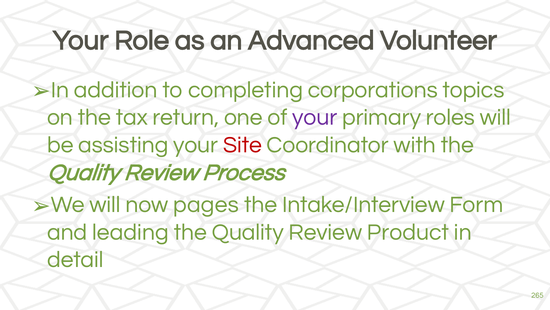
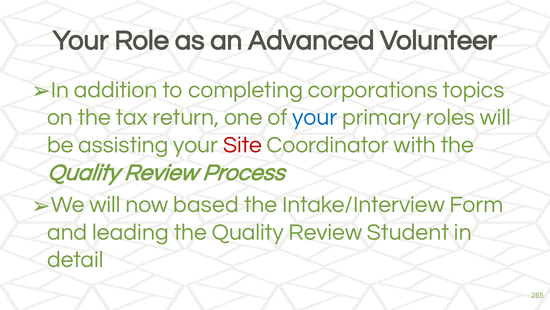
your colour: purple -> blue (315, 117)
pages: pages -> based (206, 204)
Product: Product -> Student (408, 232)
